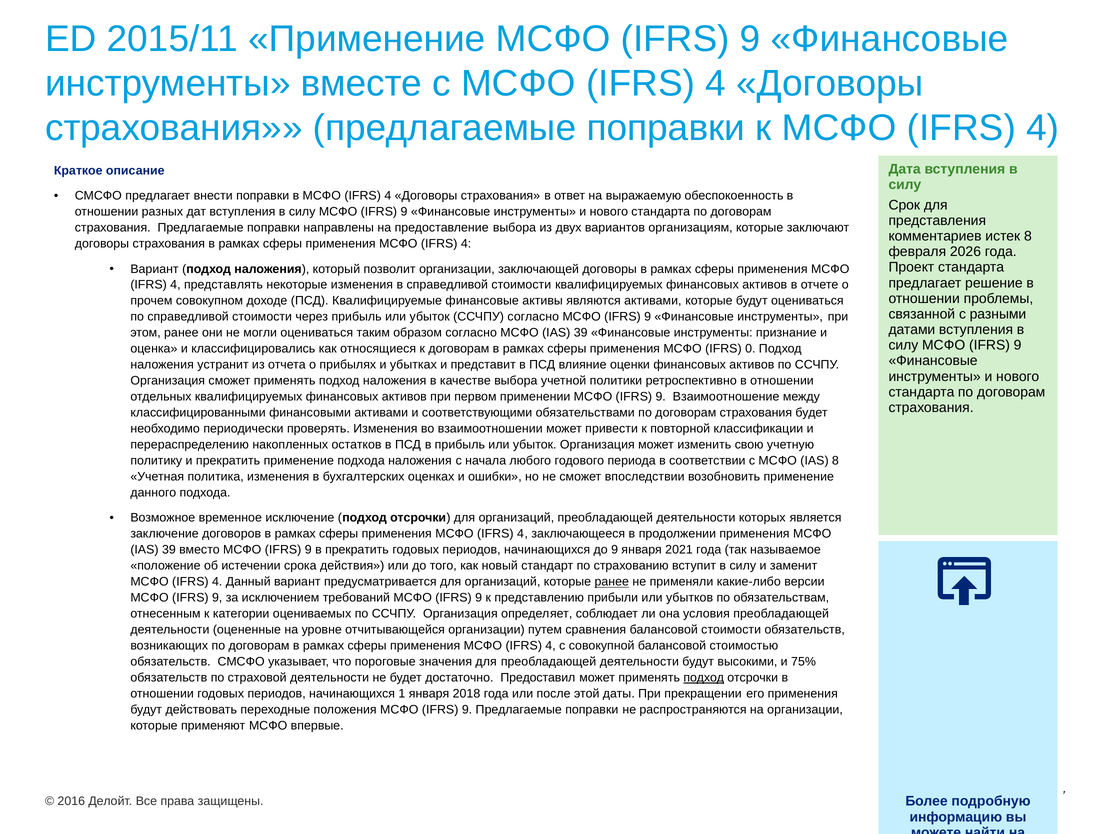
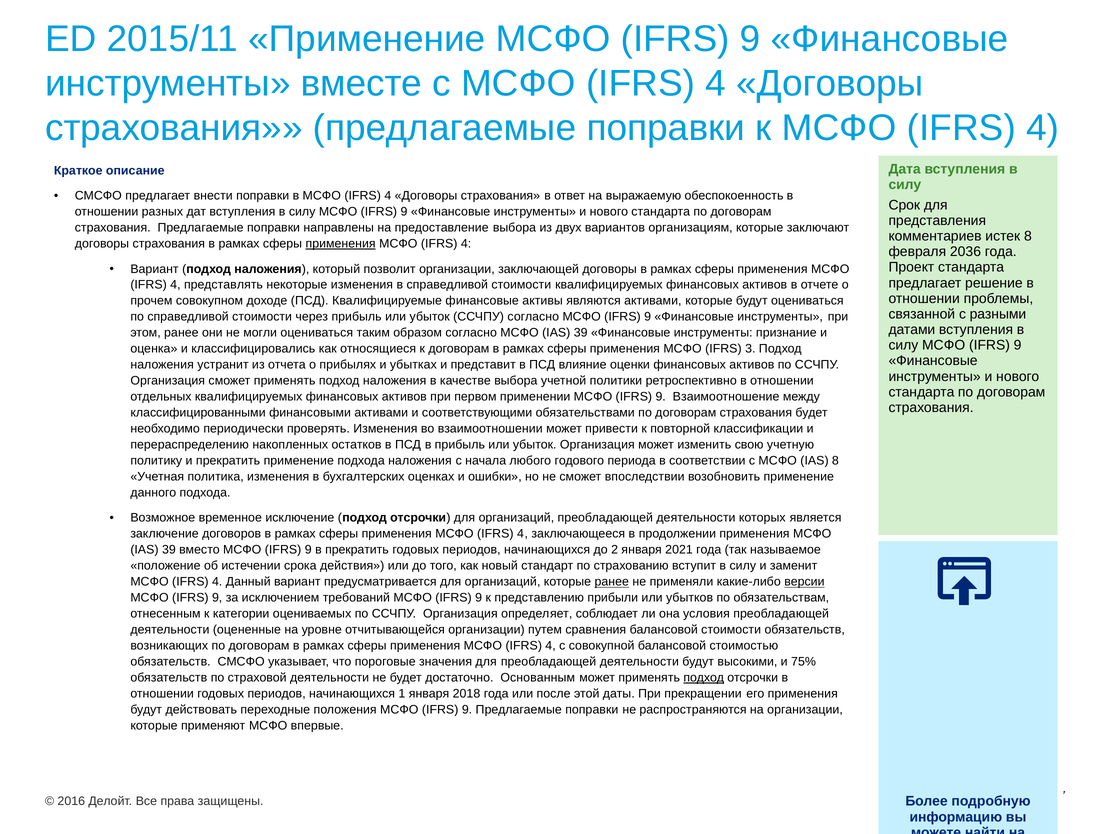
применения underline: none -> present (341, 244)
2026: 2026 -> 2036 (965, 252)
0: 0 -> 3 (750, 349)
до 9: 9 -> 2 (615, 550)
версии underline: none -> present (804, 582)
Предоставил: Предоставил -> Основанным (538, 678)
